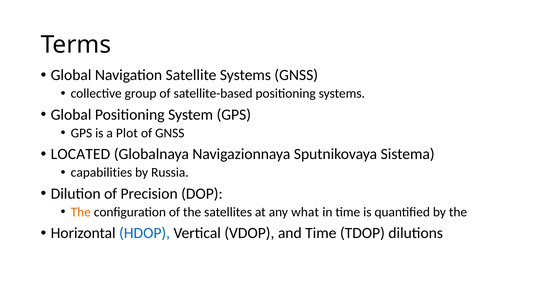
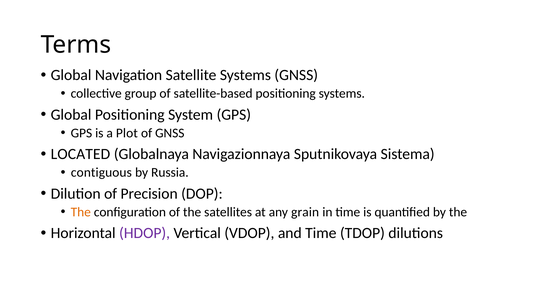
capabilities: capabilities -> contiguous (101, 173)
what: what -> grain (305, 212)
HDOP colour: blue -> purple (145, 233)
